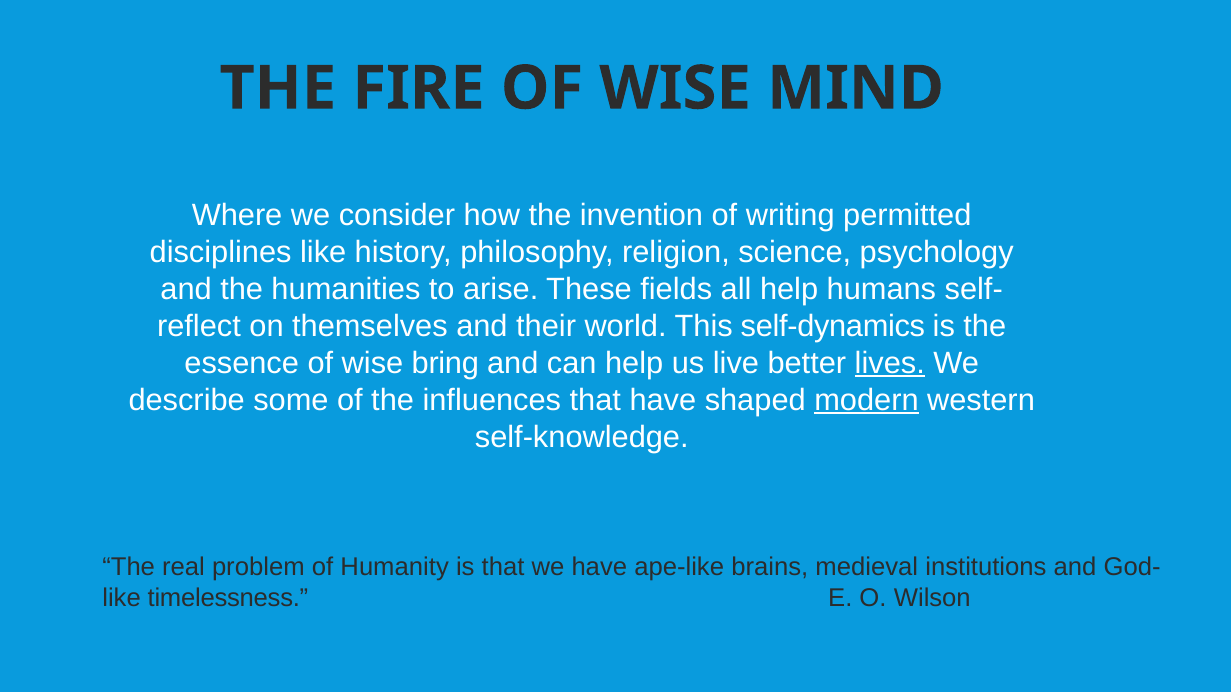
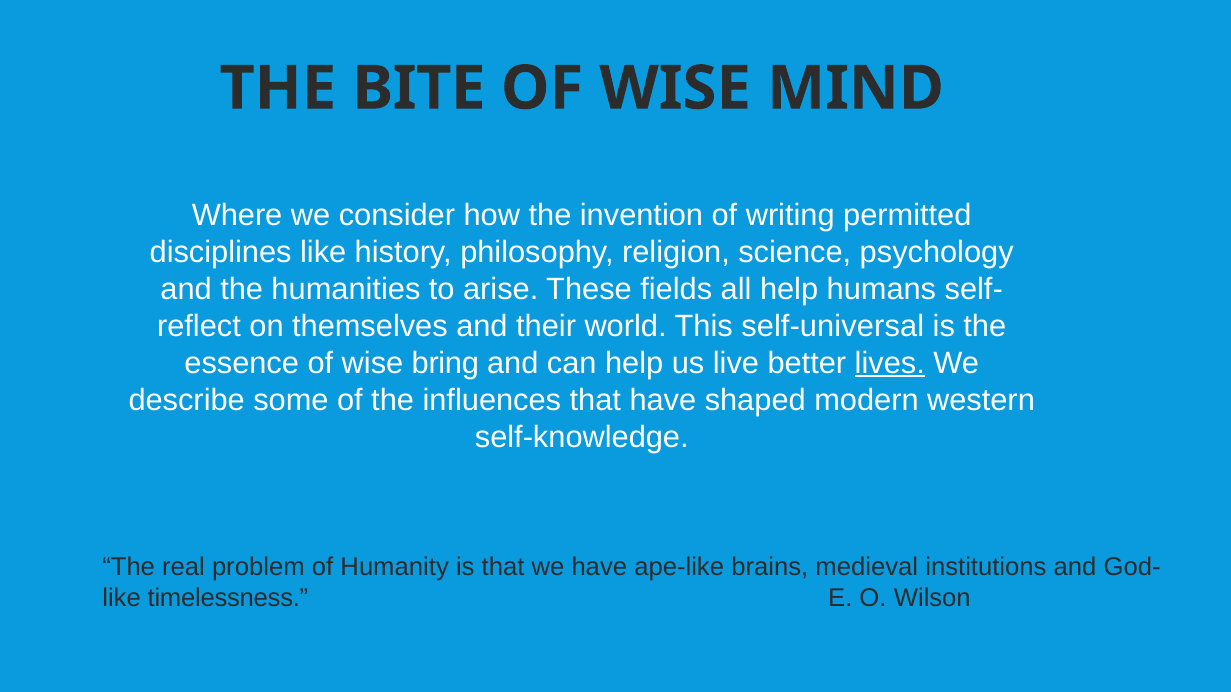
FIRE: FIRE -> BITE (419, 88)
self-dynamics: self-dynamics -> self-universal (833, 326)
modern underline: present -> none (866, 400)
